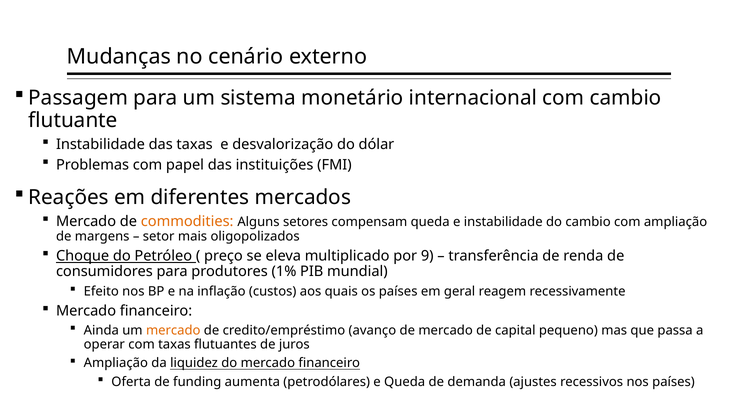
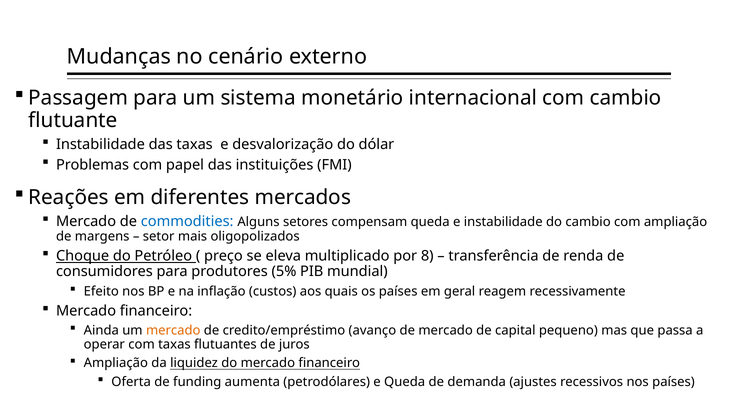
commodities colour: orange -> blue (187, 221)
9: 9 -> 8 (427, 256)
1%: 1% -> 5% (284, 272)
